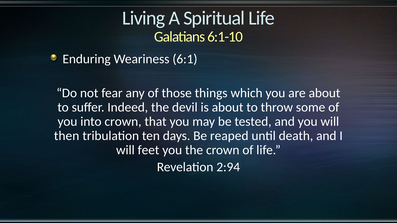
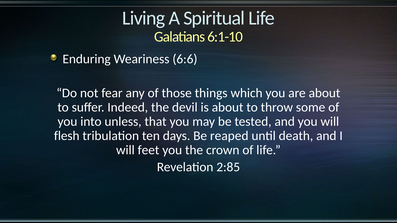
6:1: 6:1 -> 6:6 (185, 59)
into crown: crown -> unless (123, 122)
then: then -> flesh (67, 136)
2:94: 2:94 -> 2:85 (228, 167)
